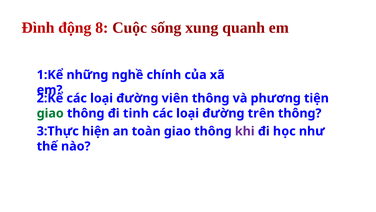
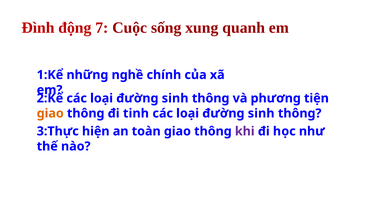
8: 8 -> 7 (102, 28)
viên: viên -> sinh (175, 98)
giao colour: green -> orange (50, 113)
trên: trên -> sinh (261, 113)
